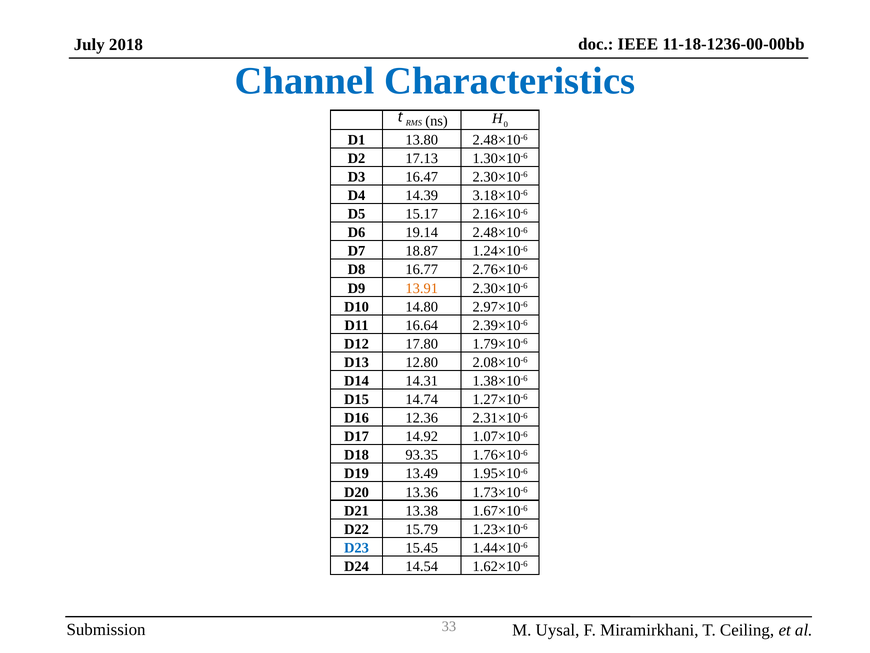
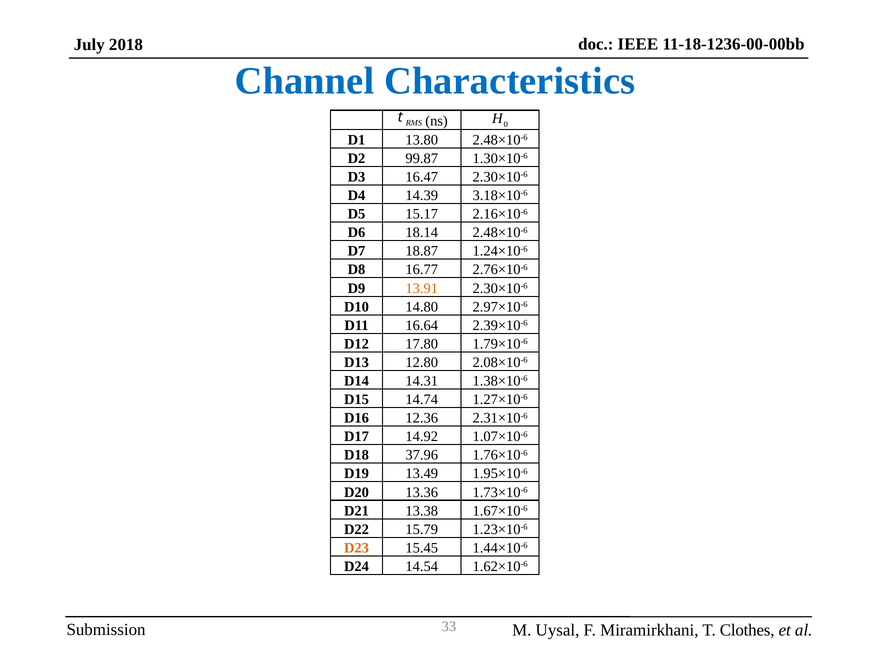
17.13: 17.13 -> 99.87 (422, 158)
19.14: 19.14 -> 18.14 (422, 232)
93.35: 93.35 -> 37.96 (422, 455)
D23 colour: blue -> orange (356, 547)
Ceiling: Ceiling -> Clothes (747, 630)
